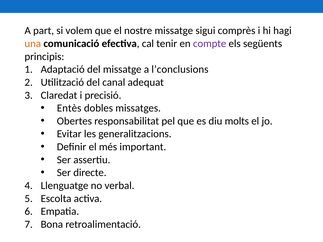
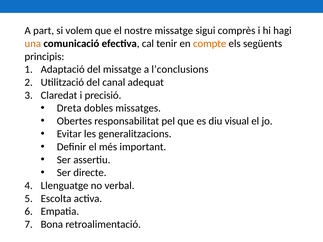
compte colour: purple -> orange (210, 44)
Entès: Entès -> Dreta (69, 108)
molts: molts -> visual (237, 121)
